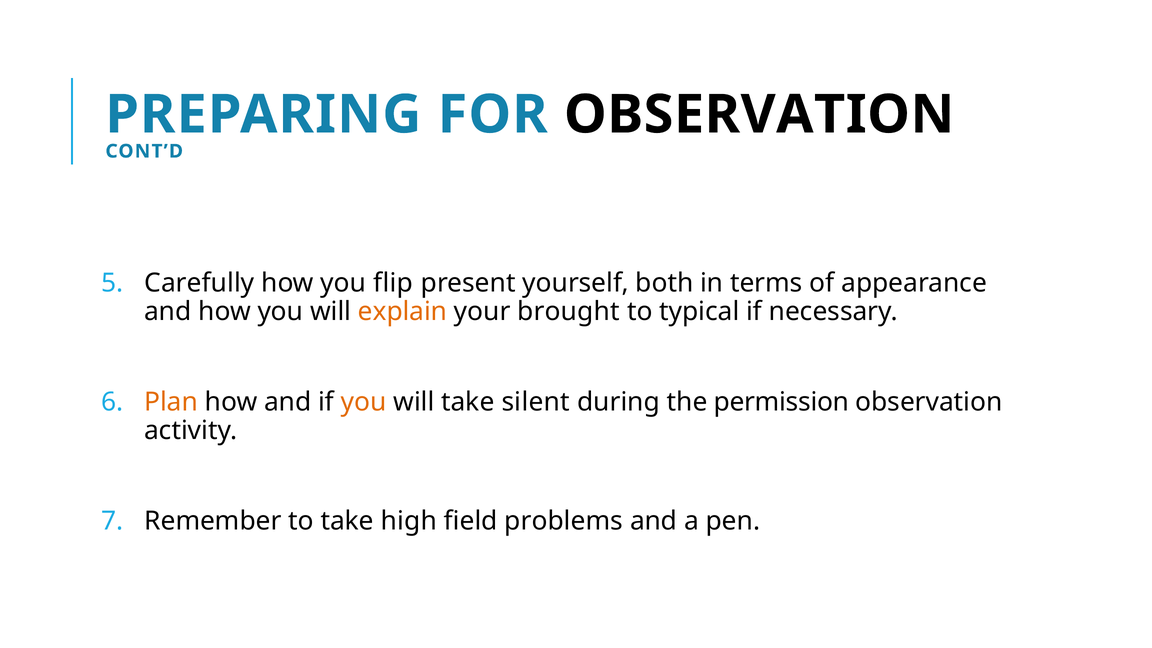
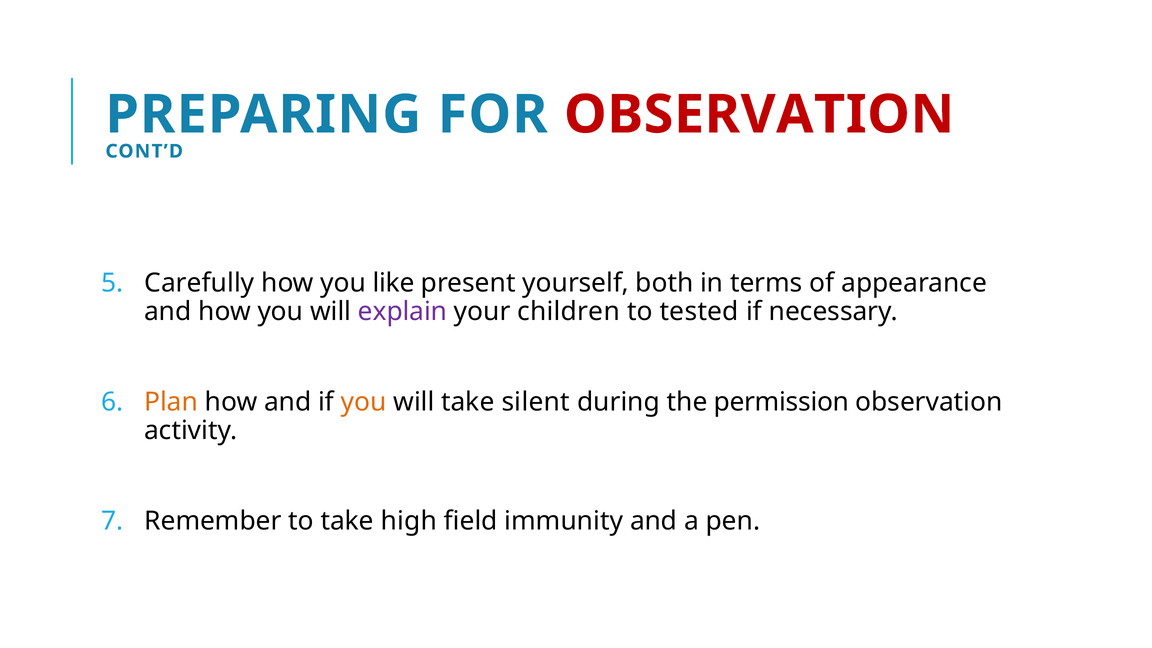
OBSERVATION colour: black -> red (759, 115)
flip: flip -> like (394, 283)
explain colour: orange -> purple (403, 311)
brought: brought -> children (569, 311)
typical: typical -> tested (699, 311)
problems: problems -> immunity (564, 521)
